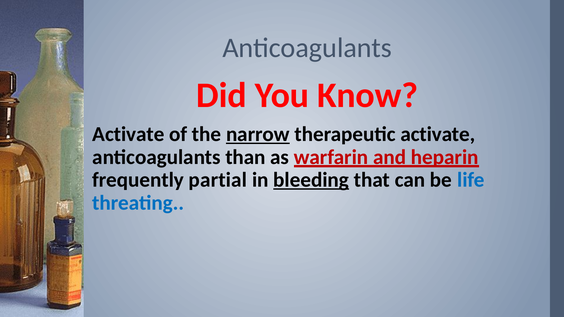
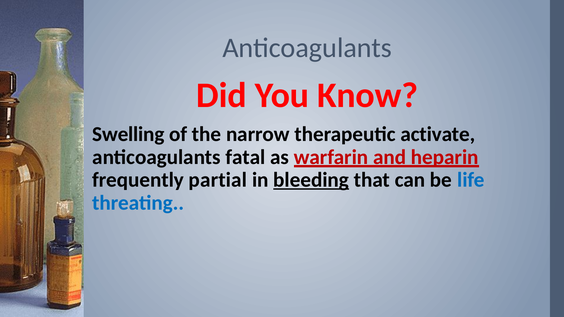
Activate: Activate -> Swelling (128, 134)
narrow underline: present -> none (258, 134)
than: than -> fatal (245, 157)
